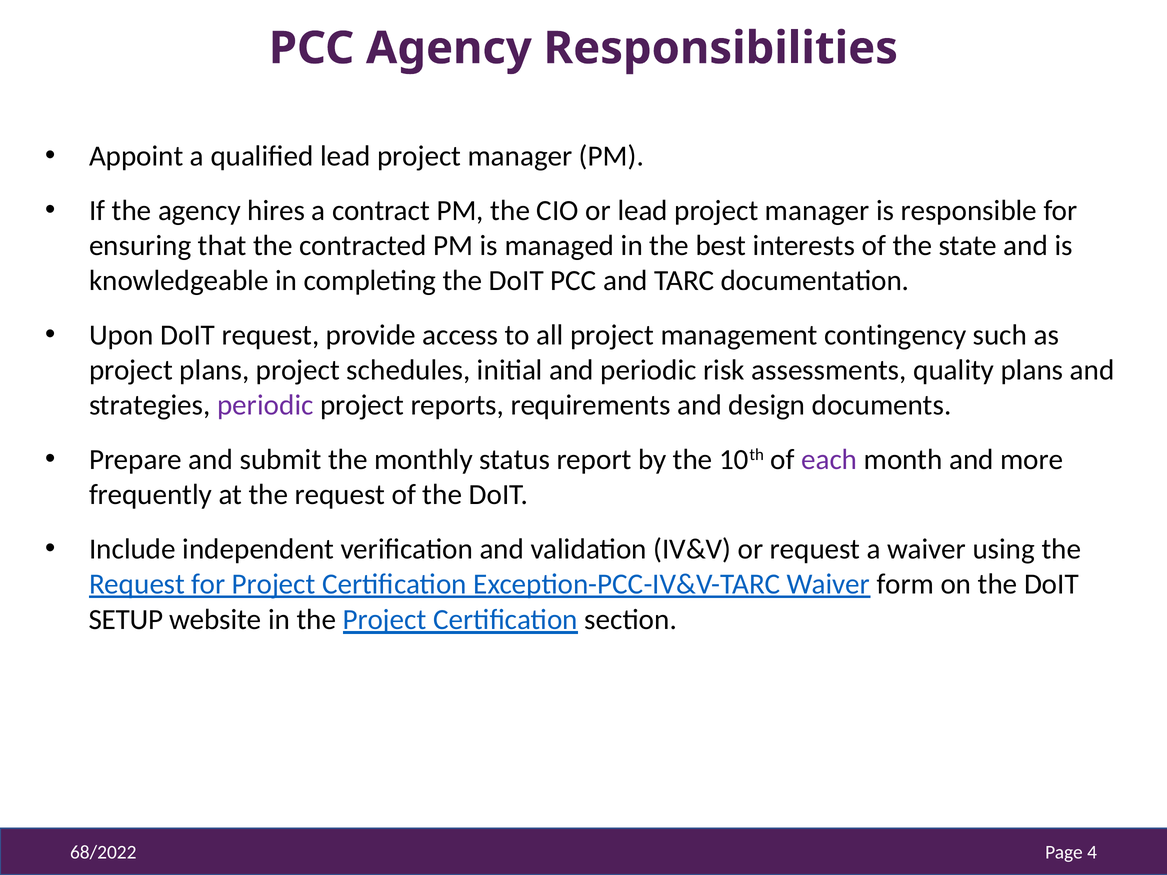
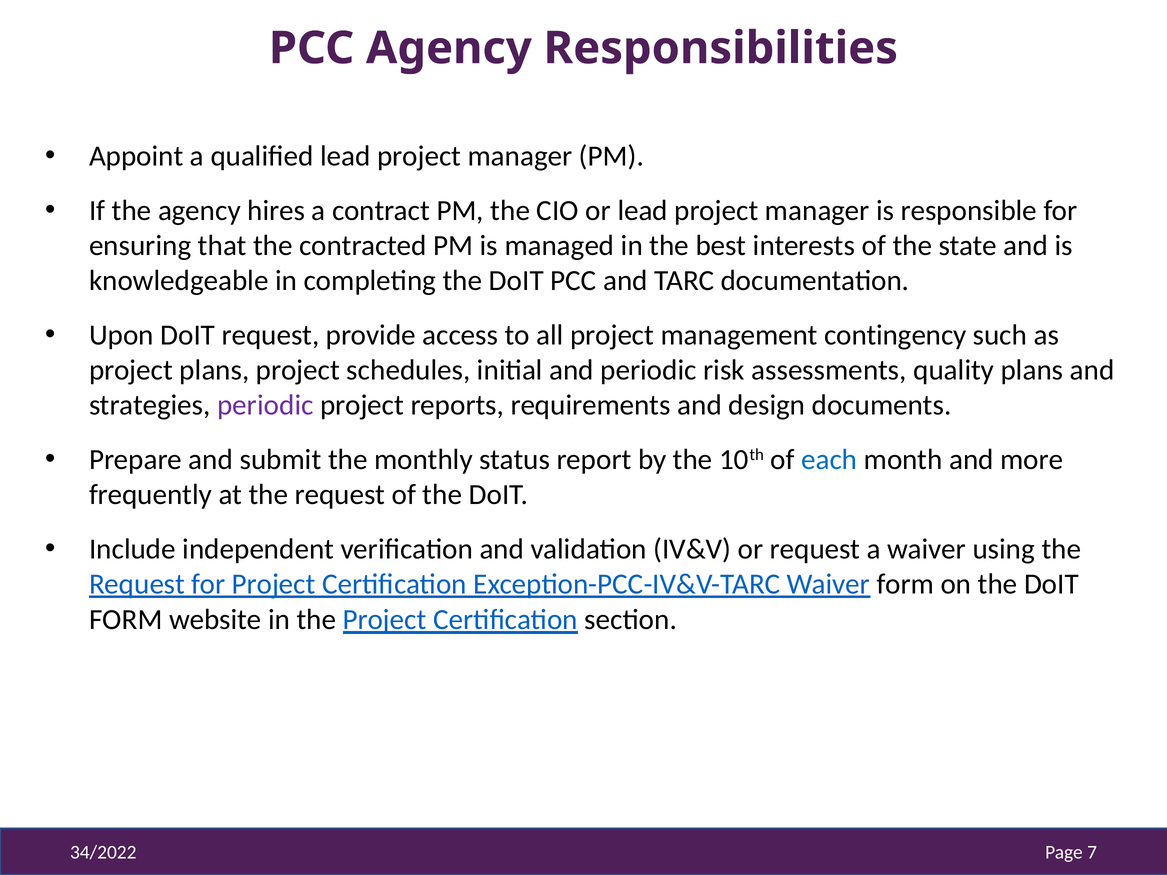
each colour: purple -> blue (829, 460)
SETUP: SETUP -> FORM (126, 620)
68/2022: 68/2022 -> 34/2022 (103, 853)
4: 4 -> 7 (1092, 853)
